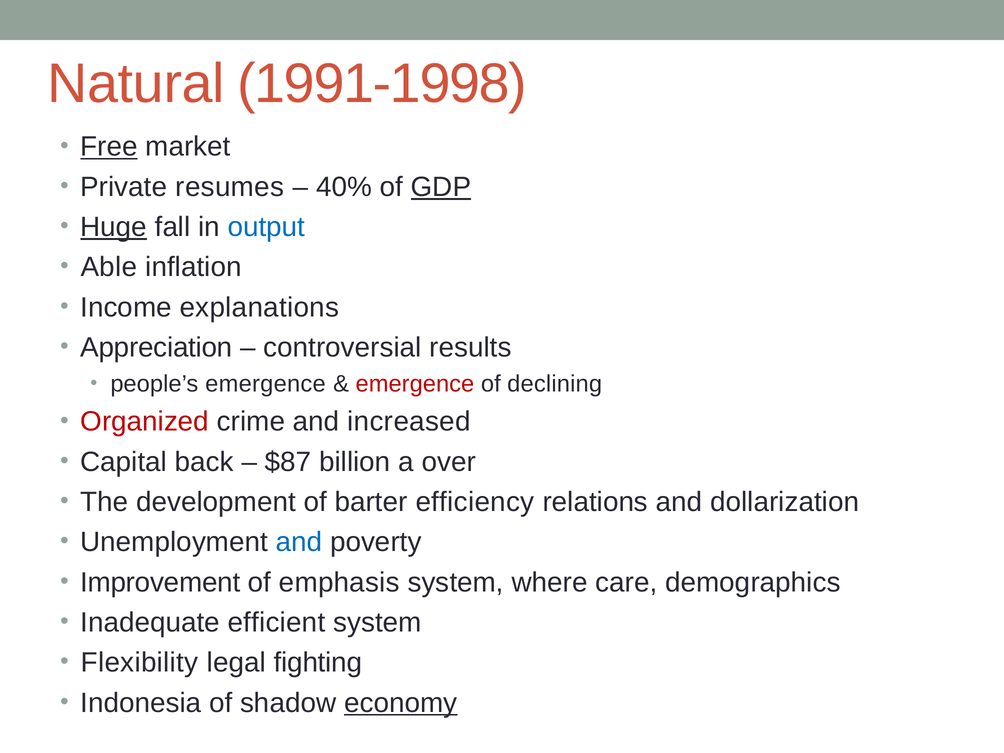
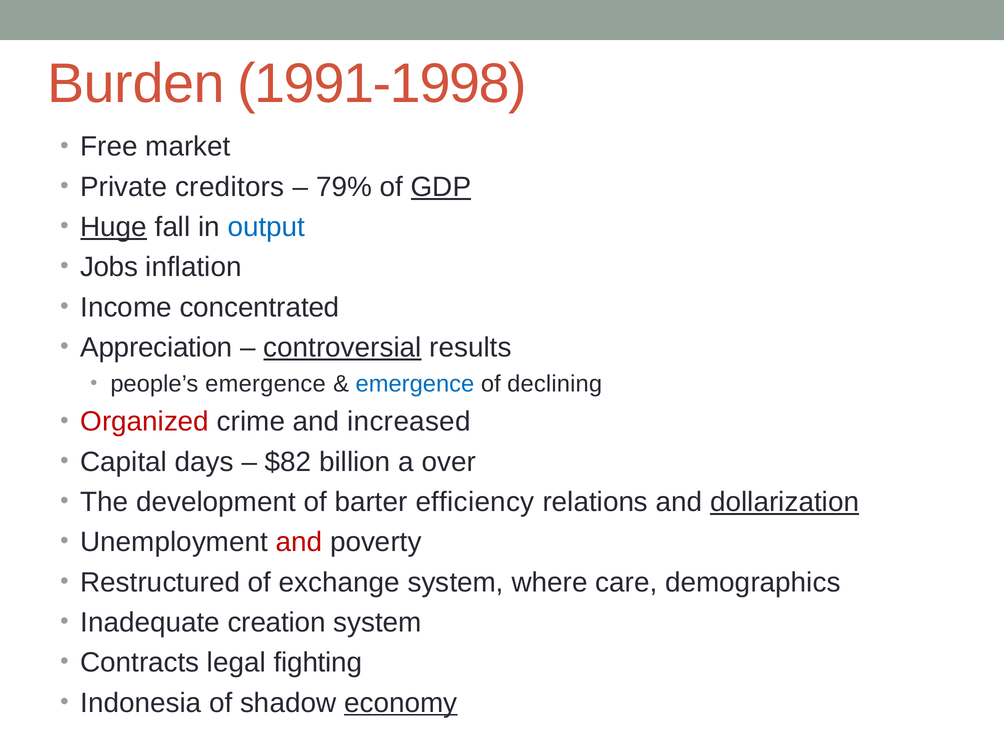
Natural: Natural -> Burden (136, 84)
Free underline: present -> none (109, 147)
resumes: resumes -> creditors (230, 187)
40%: 40% -> 79% (344, 187)
Able: Able -> Jobs (109, 267)
explanations: explanations -> concentrated (260, 307)
controversial underline: none -> present (342, 348)
emergence colour: red -> blue (415, 384)
back: back -> days (204, 462)
$87: $87 -> $82 (288, 462)
dollarization underline: none -> present (785, 502)
and colour: blue -> red (299, 542)
Improvement: Improvement -> Restructured (160, 582)
emphasis: emphasis -> exchange (339, 582)
efficient: efficient -> creation (277, 623)
Flexibility: Flexibility -> Contracts (140, 663)
